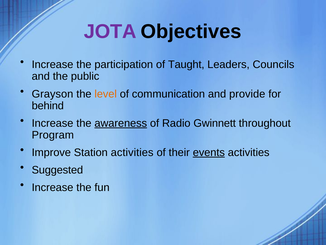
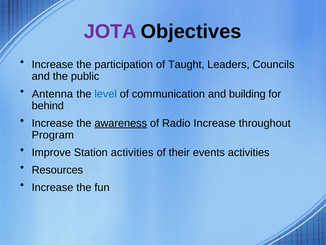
Grayson: Grayson -> Antenna (52, 94)
level colour: orange -> blue (106, 94)
provide: provide -> building (247, 94)
Radio Gwinnett: Gwinnett -> Increase (215, 123)
events underline: present -> none (209, 152)
Suggested: Suggested -> Resources (57, 170)
